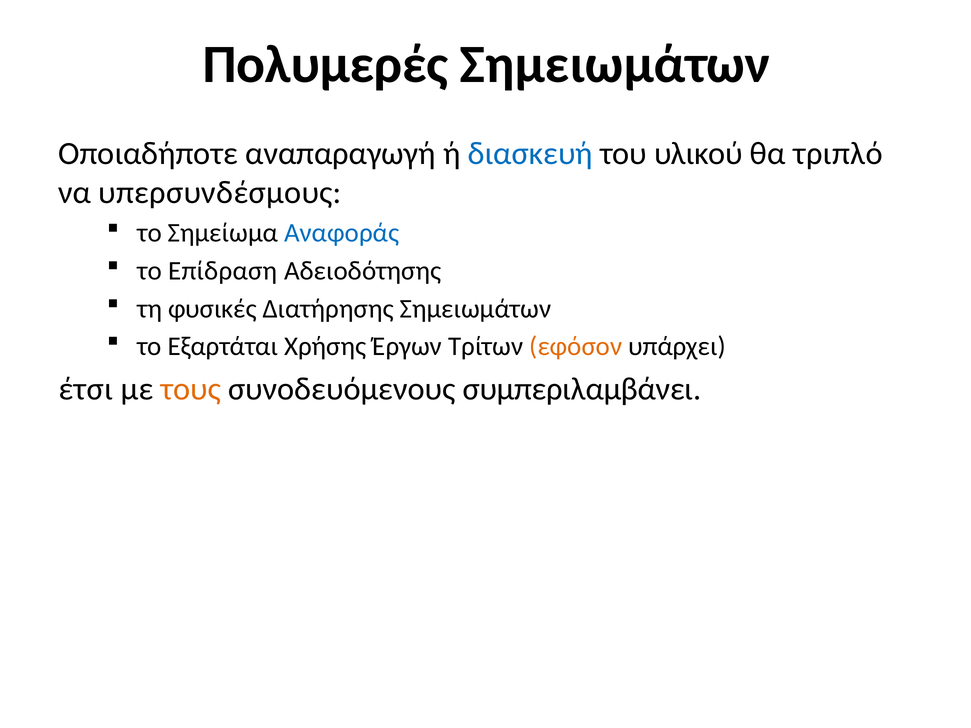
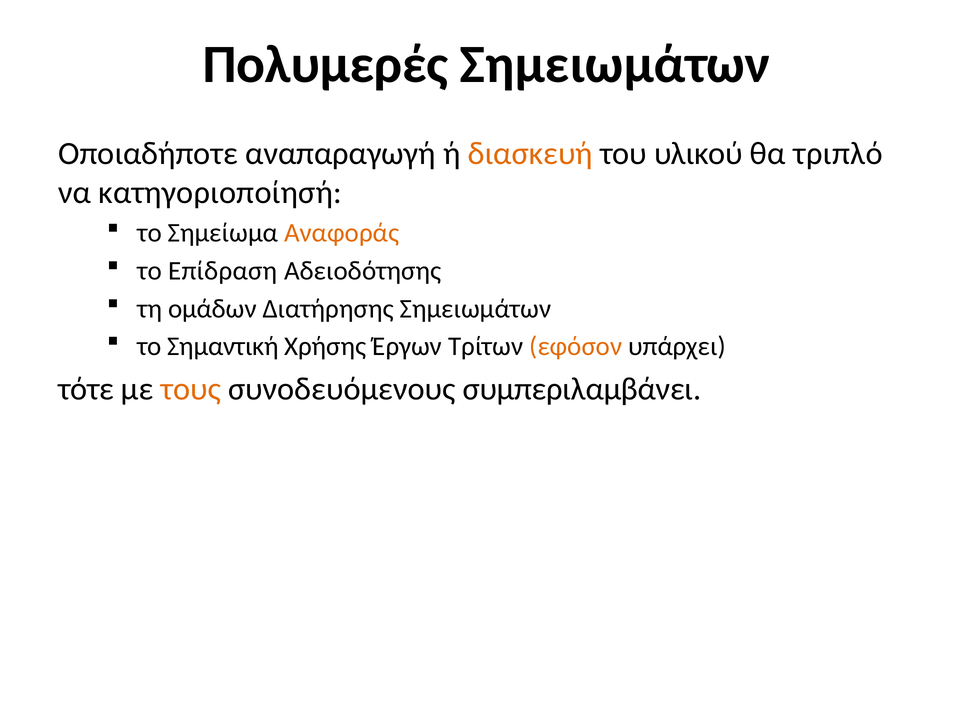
διασκευή colour: blue -> orange (530, 154)
υπερσυνδέσμους: υπερσυνδέσμους -> κατηγοριοποίησή (220, 192)
Αναφοράς colour: blue -> orange (342, 233)
φυσικές: φυσικές -> ομάδων (212, 309)
Εξαρτάται: Εξαρτάται -> Σημαντική (223, 347)
έτσι: έτσι -> τότε (86, 389)
